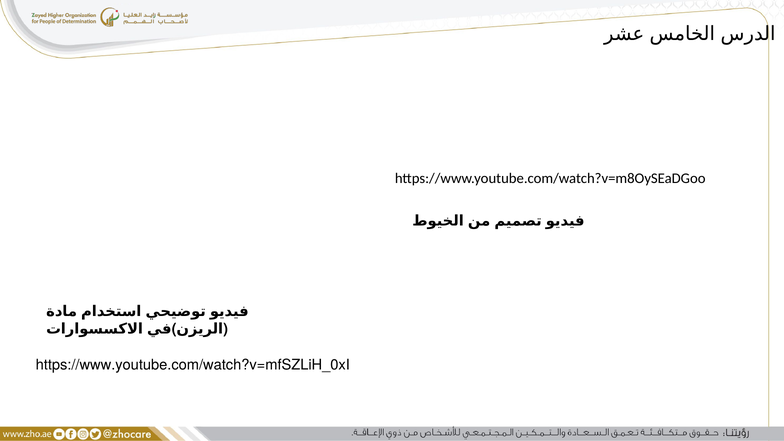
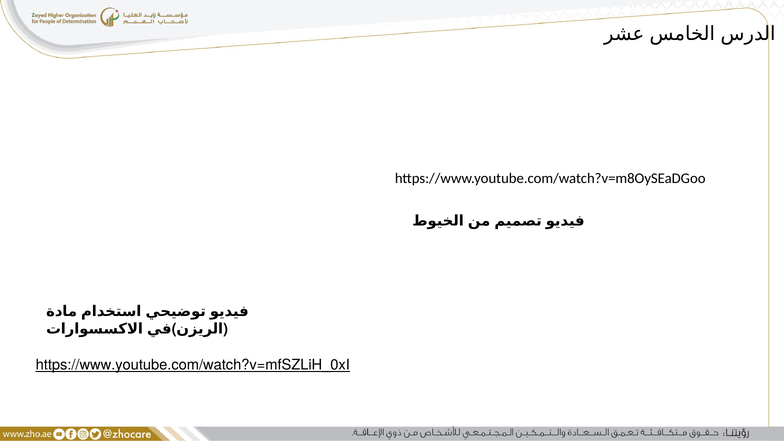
https://www.youtube.com/watch?v=mfSZLiH_0xI underline: none -> present (193, 365)
